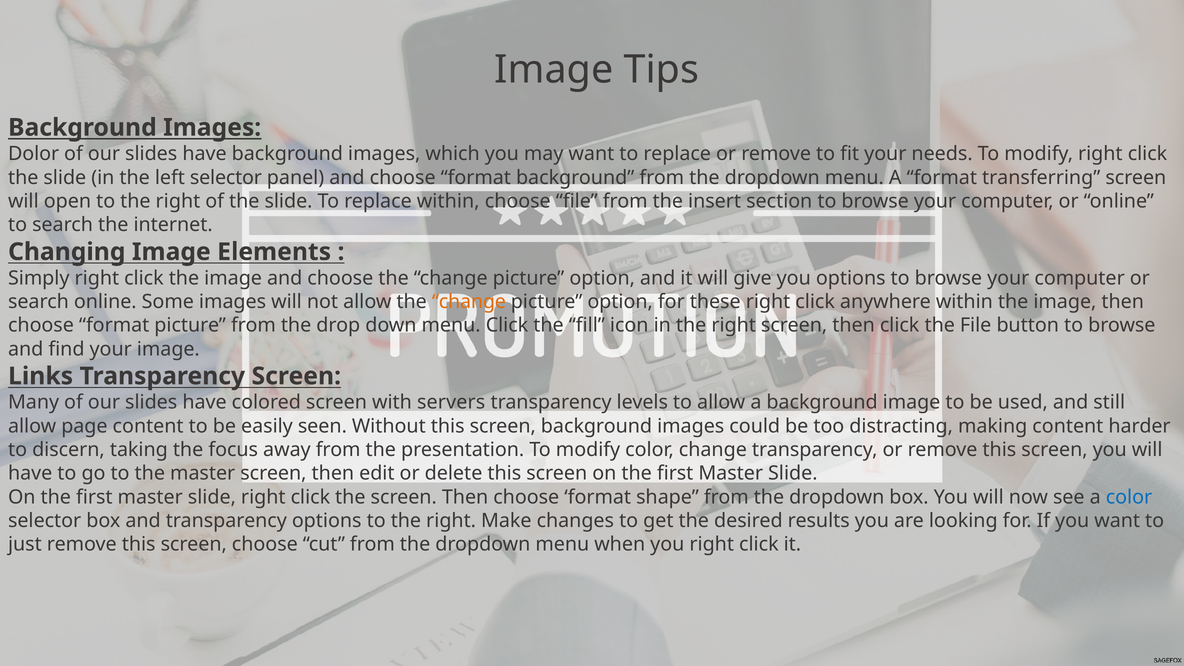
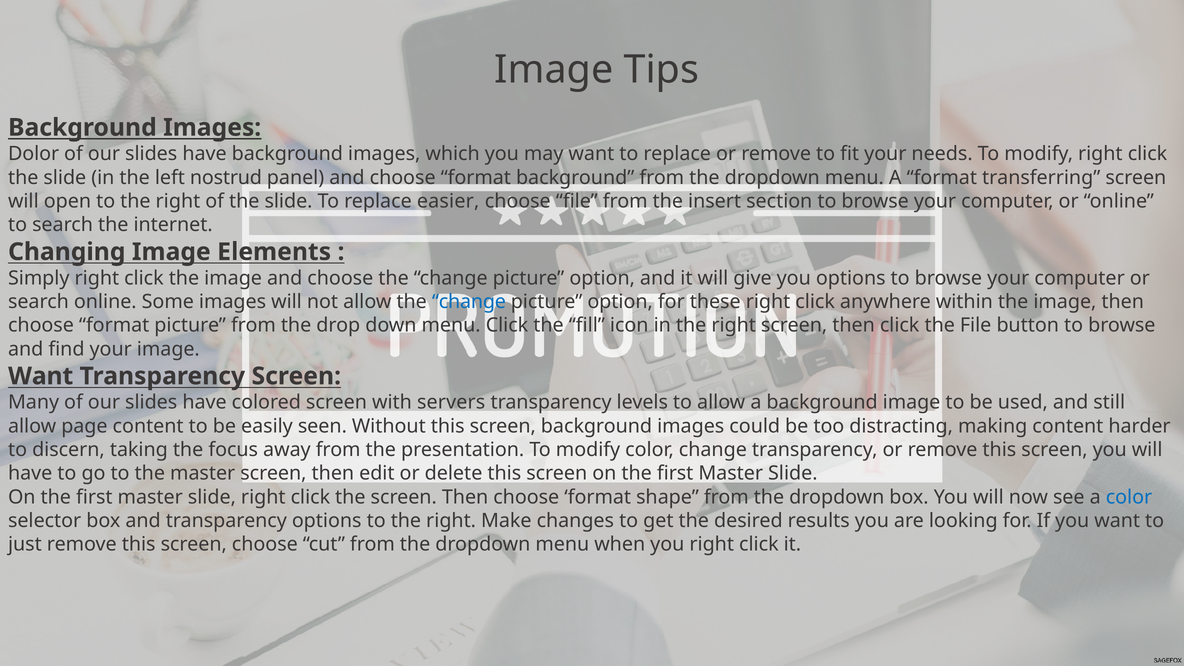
left selector: selector -> nostrud (226, 178)
replace within: within -> easier (448, 201)
change colour: orange -> blue (469, 302)
Links: Links -> Want (41, 376)
